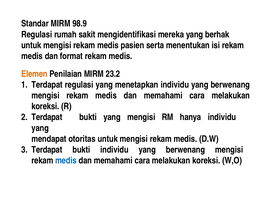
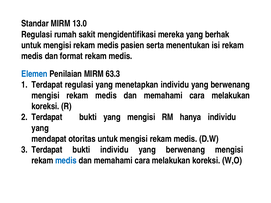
98.9: 98.9 -> 13.0 (80, 24)
Elemen colour: orange -> blue (34, 74)
23.2: 23.2 -> 63.3 (113, 74)
